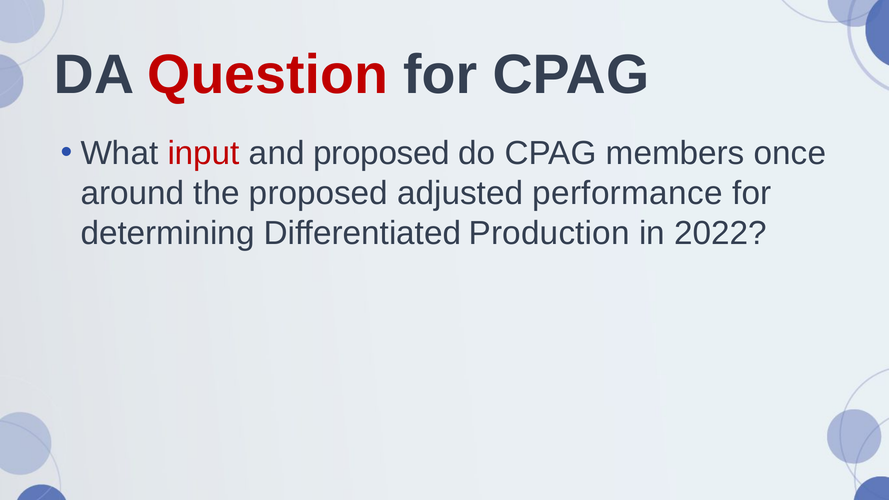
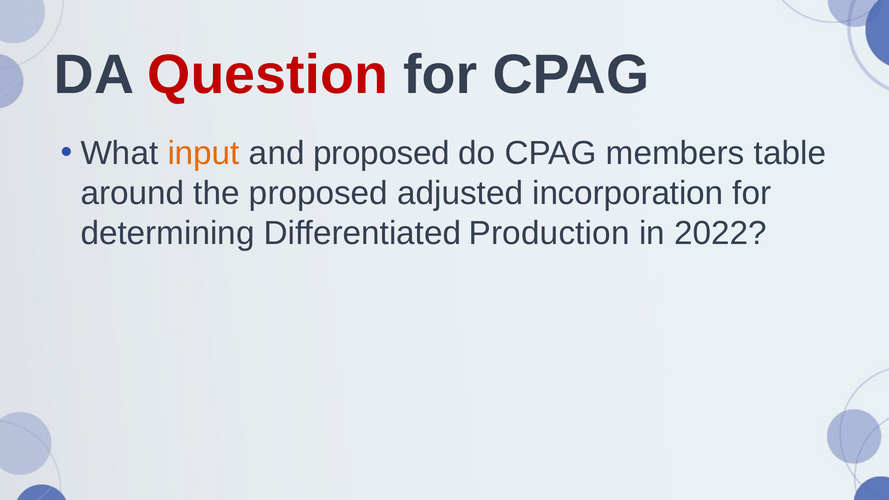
input colour: red -> orange (204, 153)
once: once -> table (790, 153)
performance: performance -> incorporation (628, 193)
